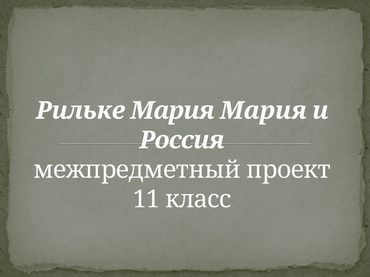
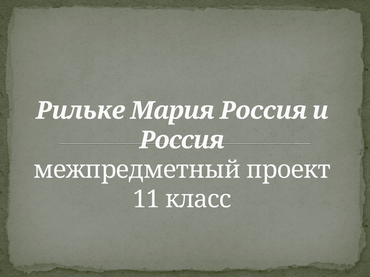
Мария Мария: Мария -> Россия (264, 111)
